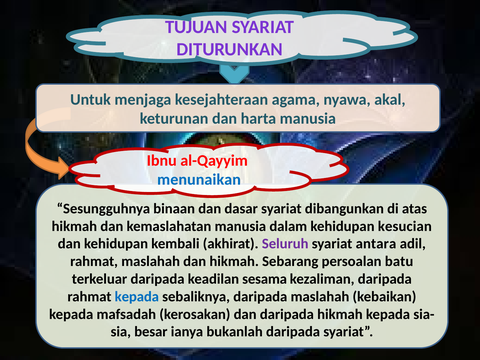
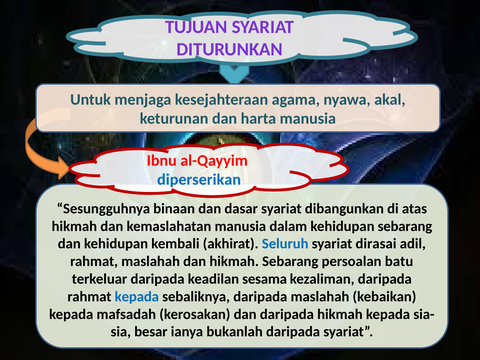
menunaikan: menunaikan -> diperserikan (199, 180)
kehidupan kesucian: kesucian -> sebarang (405, 226)
Seluruh colour: purple -> blue (285, 244)
antara: antara -> dirasai (376, 244)
